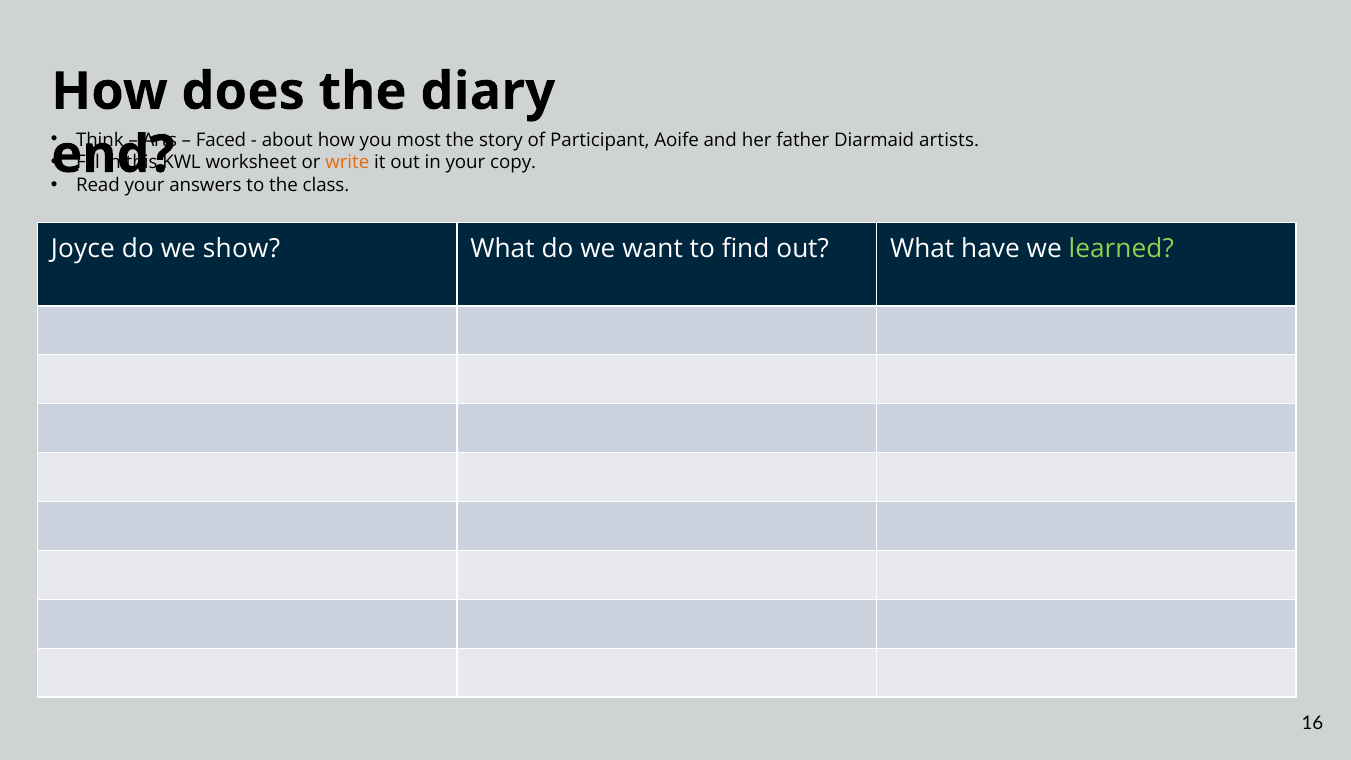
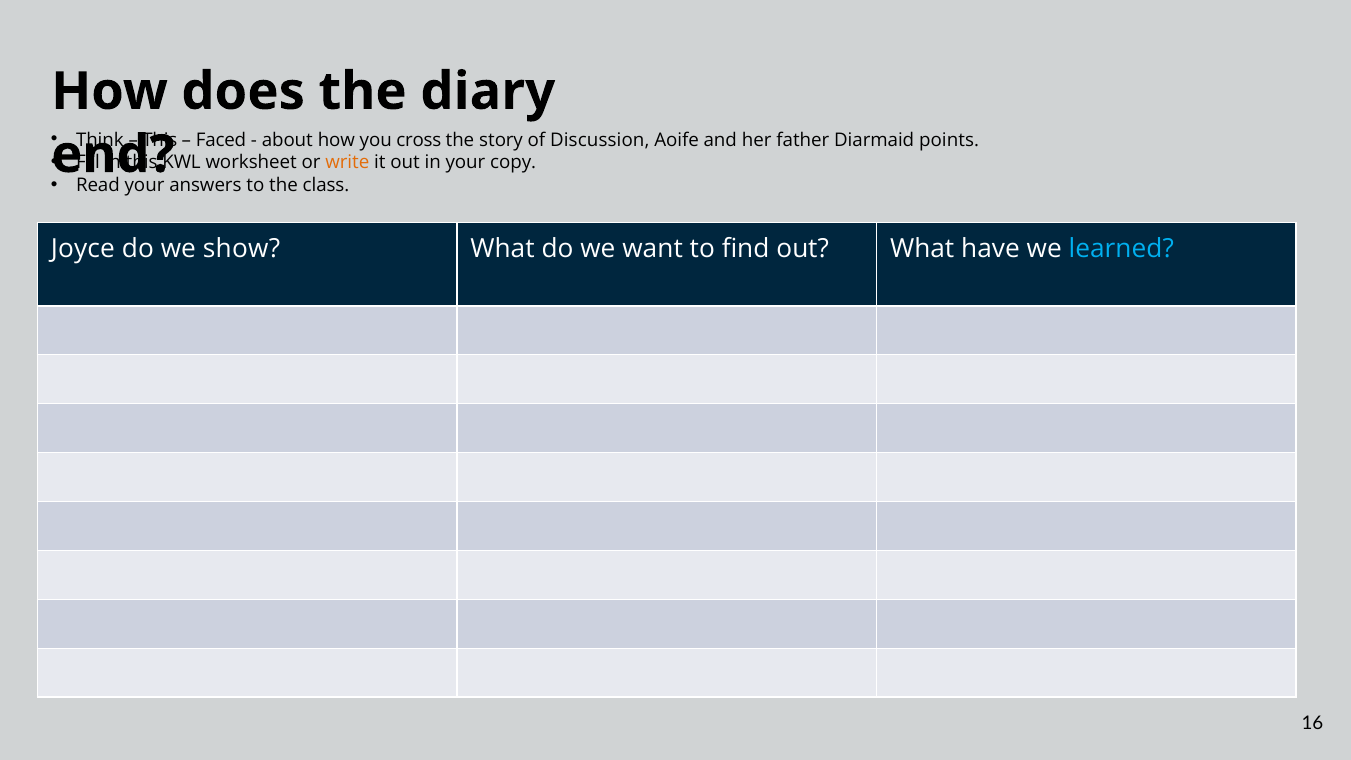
Arts: Arts -> This (160, 140)
most: most -> cross (419, 140)
Participant: Participant -> Discussion (600, 140)
artists: artists -> points (949, 140)
learned colour: light green -> light blue (1121, 249)
